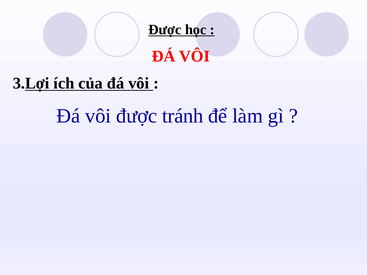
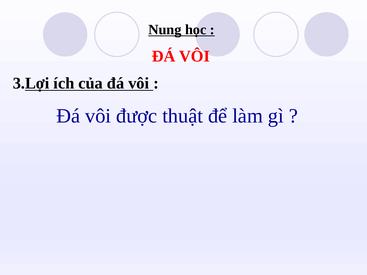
Được: Được -> Nung (165, 30)
tránh: tránh -> thuật (183, 116)
